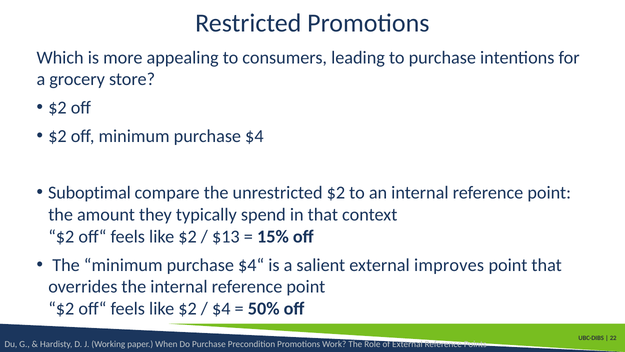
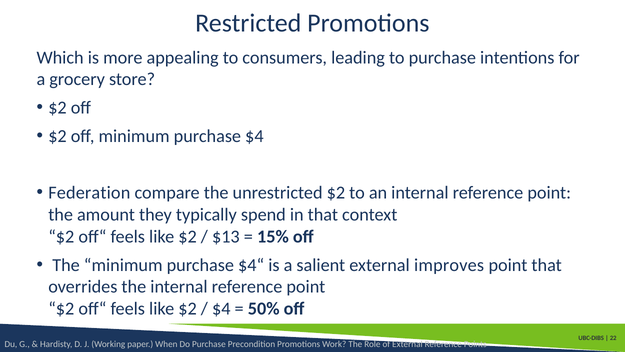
Suboptimal: Suboptimal -> Federation (89, 193)
